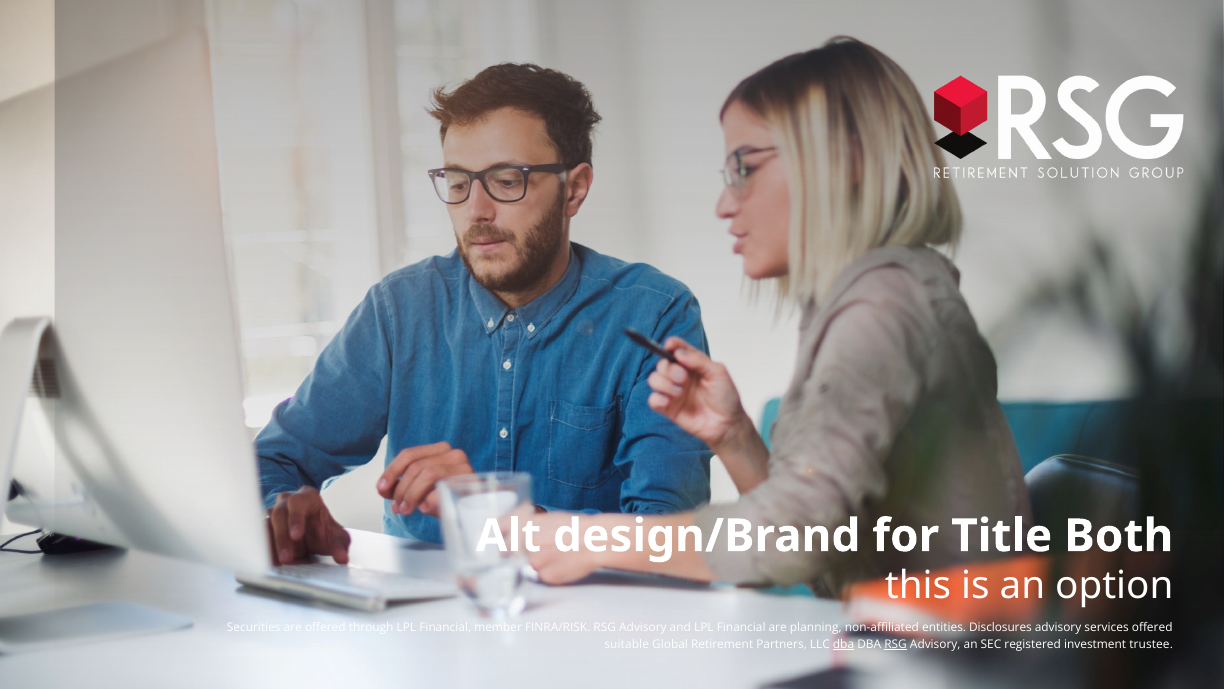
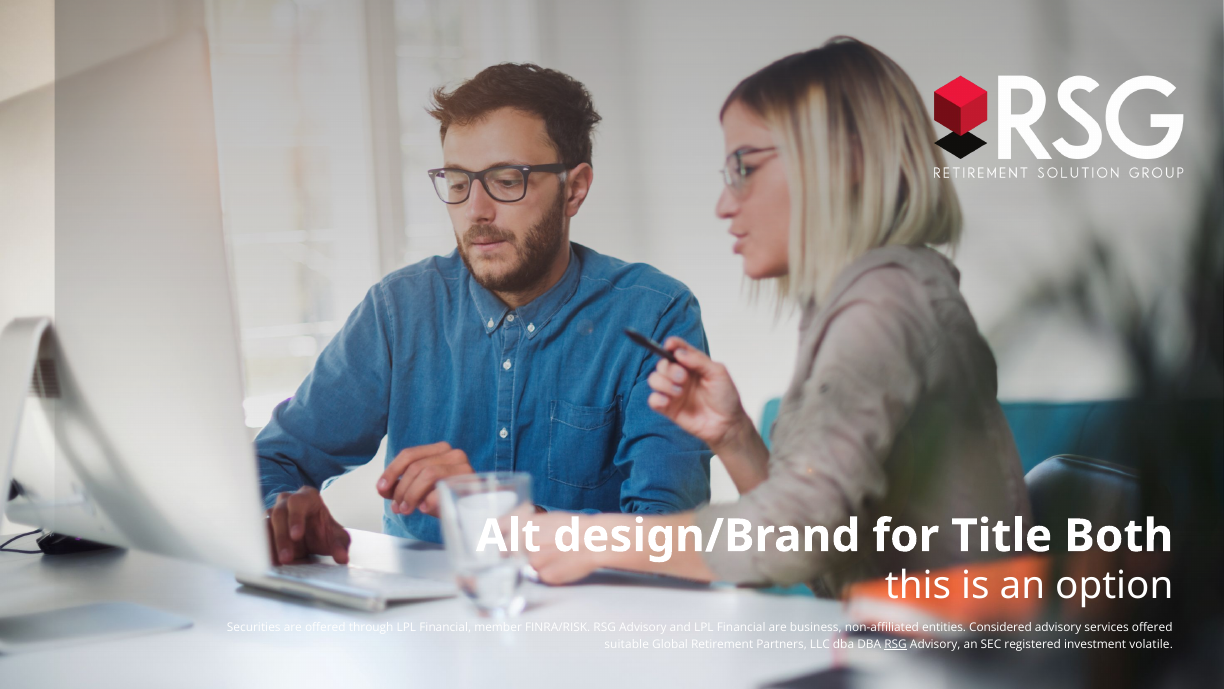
planning: planning -> business (816, 627)
Disclosures: Disclosures -> Considered (1000, 627)
dba underline: present -> none (844, 644)
trustee: trustee -> volatile (1151, 644)
